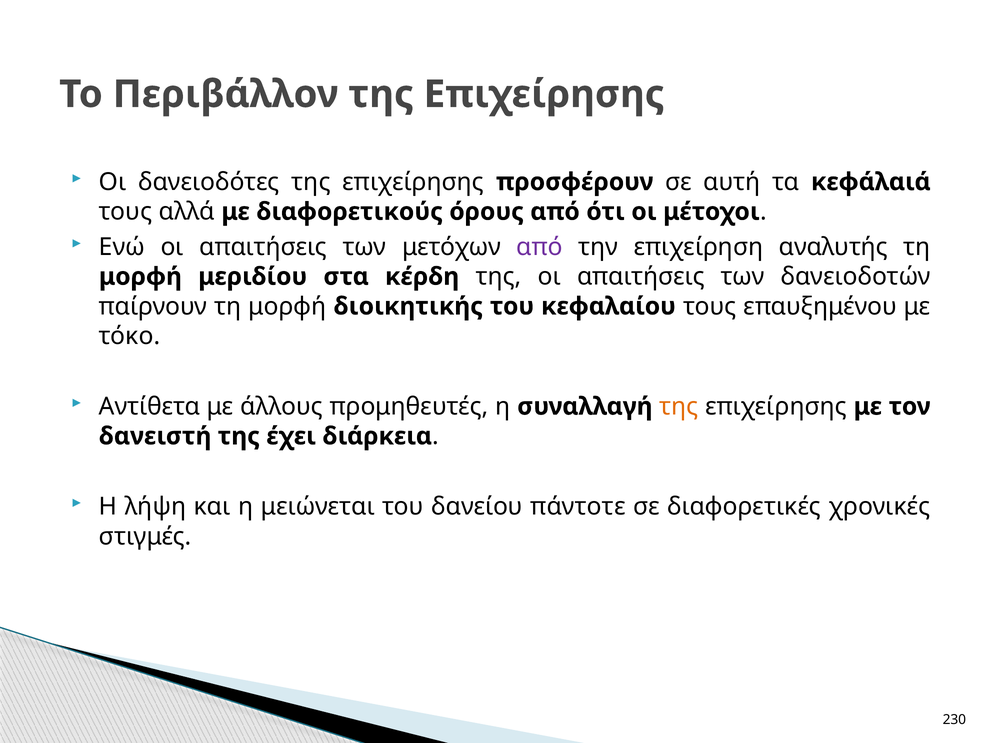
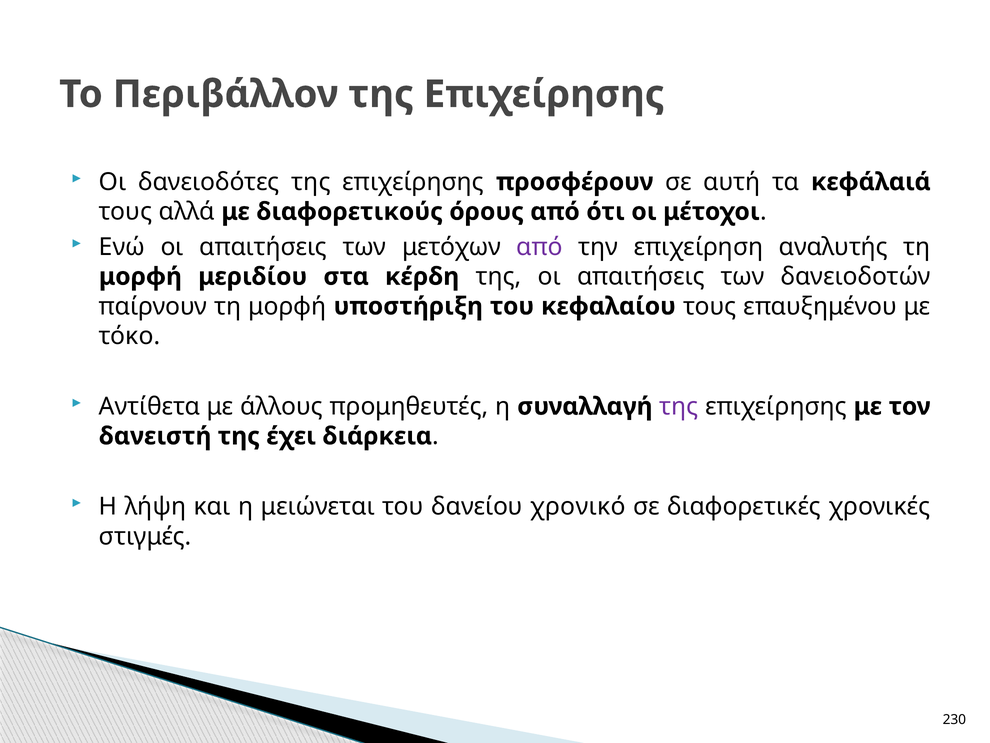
διοικητικής: διοικητικής -> υποστήριξη (408, 306)
της colour: orange -> purple (679, 406)
πάντοτε: πάντοτε -> χρονικό (578, 506)
